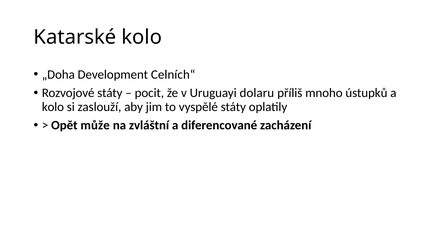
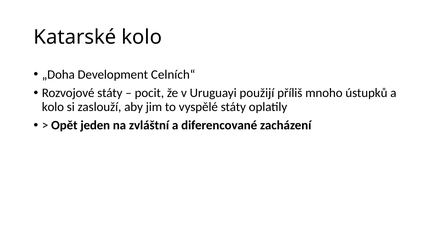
dolaru: dolaru -> použijí (257, 93)
může: může -> jeden (95, 125)
